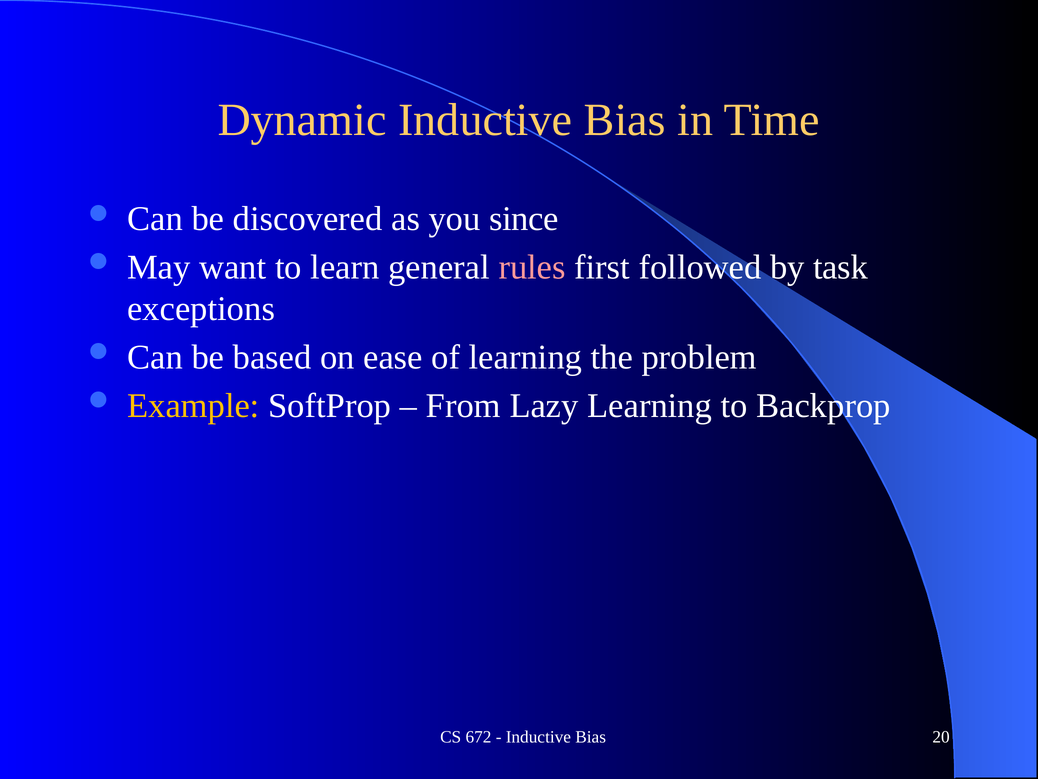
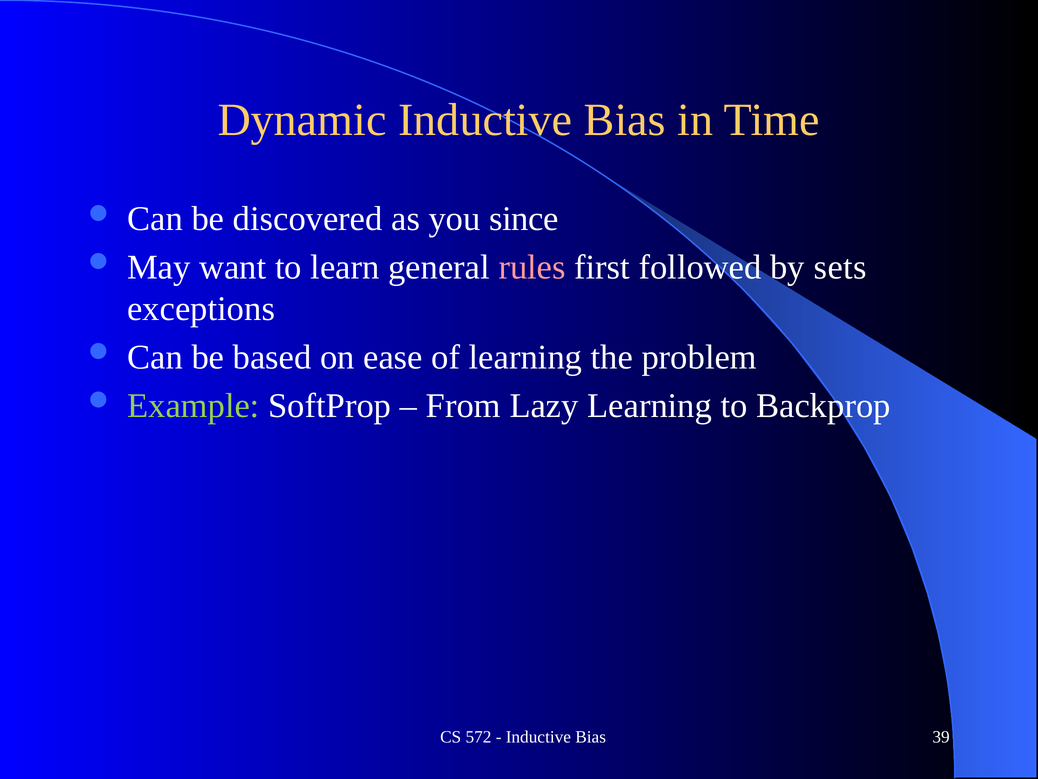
task: task -> sets (840, 267)
Example colour: yellow -> light green (193, 405)
672: 672 -> 572 (479, 736)
20: 20 -> 39 (941, 736)
